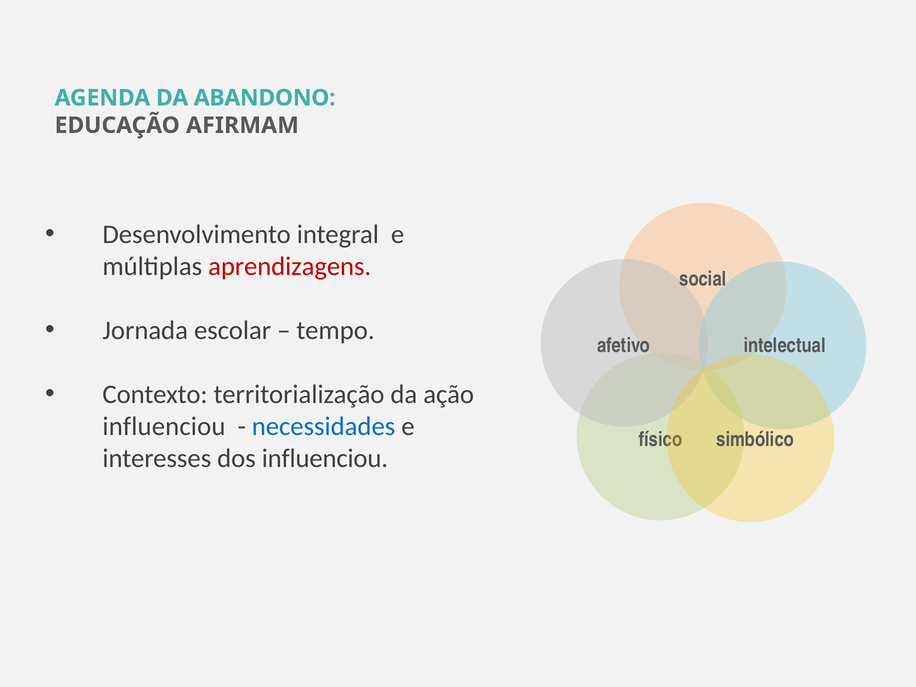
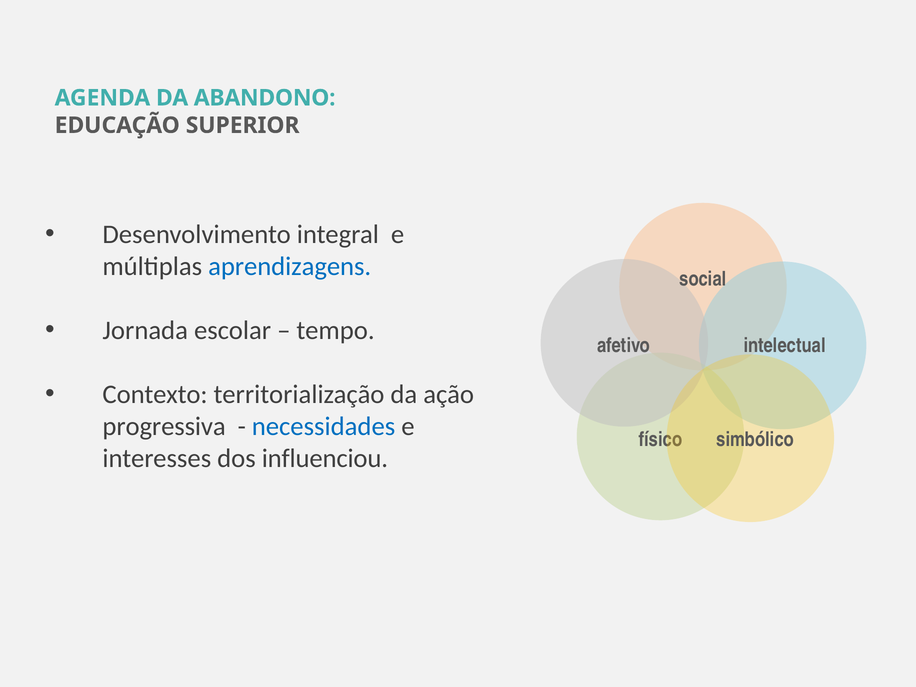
AFIRMAM: AFIRMAM -> SUPERIOR (243, 125)
aprendizagens colour: red -> blue (290, 266)
influenciou: influenciou -> progressiva (164, 427)
